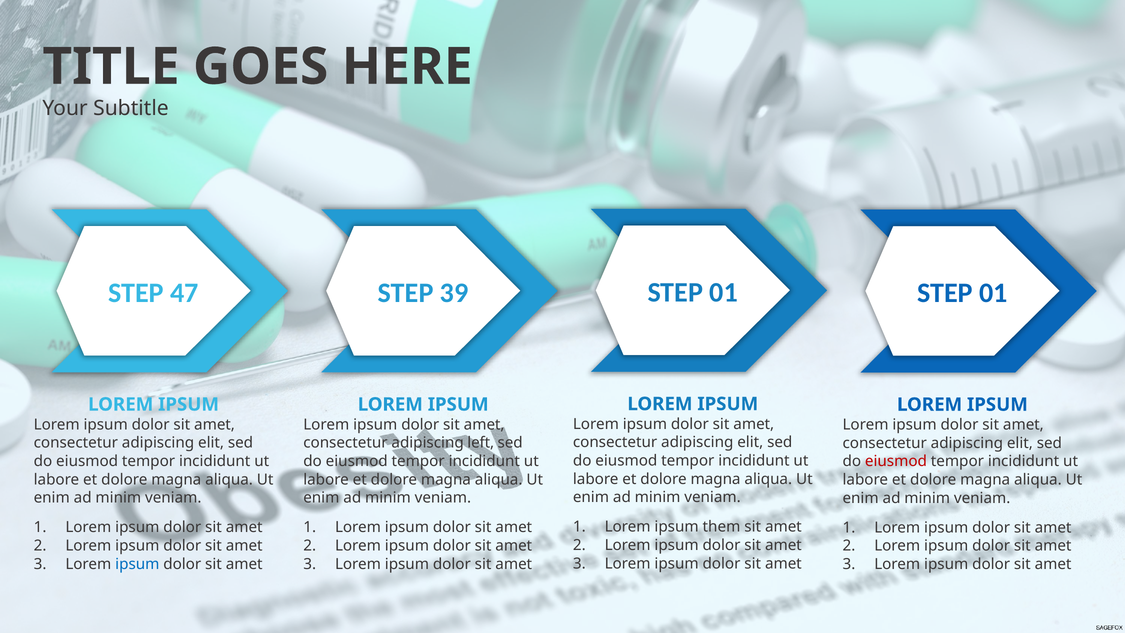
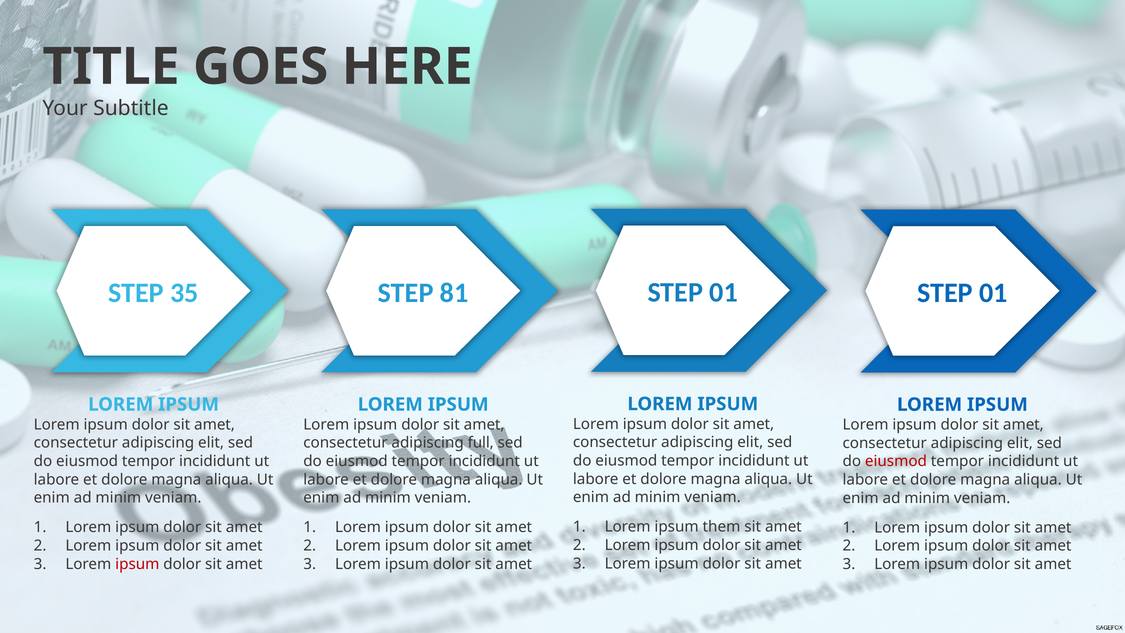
47: 47 -> 35 (184, 293)
39: 39 -> 81 (454, 293)
left: left -> full (481, 443)
ipsum colour: blue -> red (137, 564)
